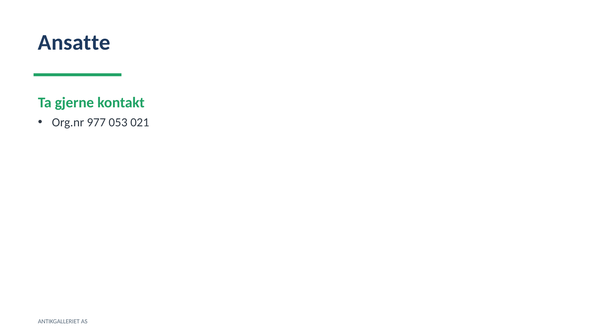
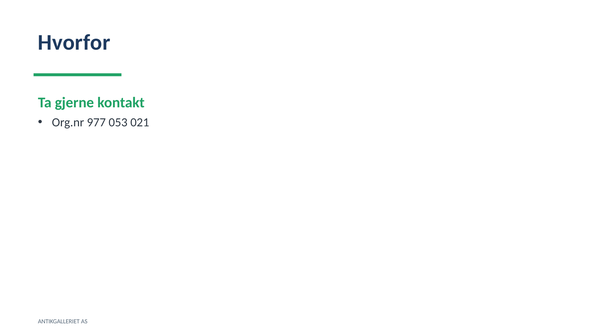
Ansatte: Ansatte -> Hvorfor (74, 43)
